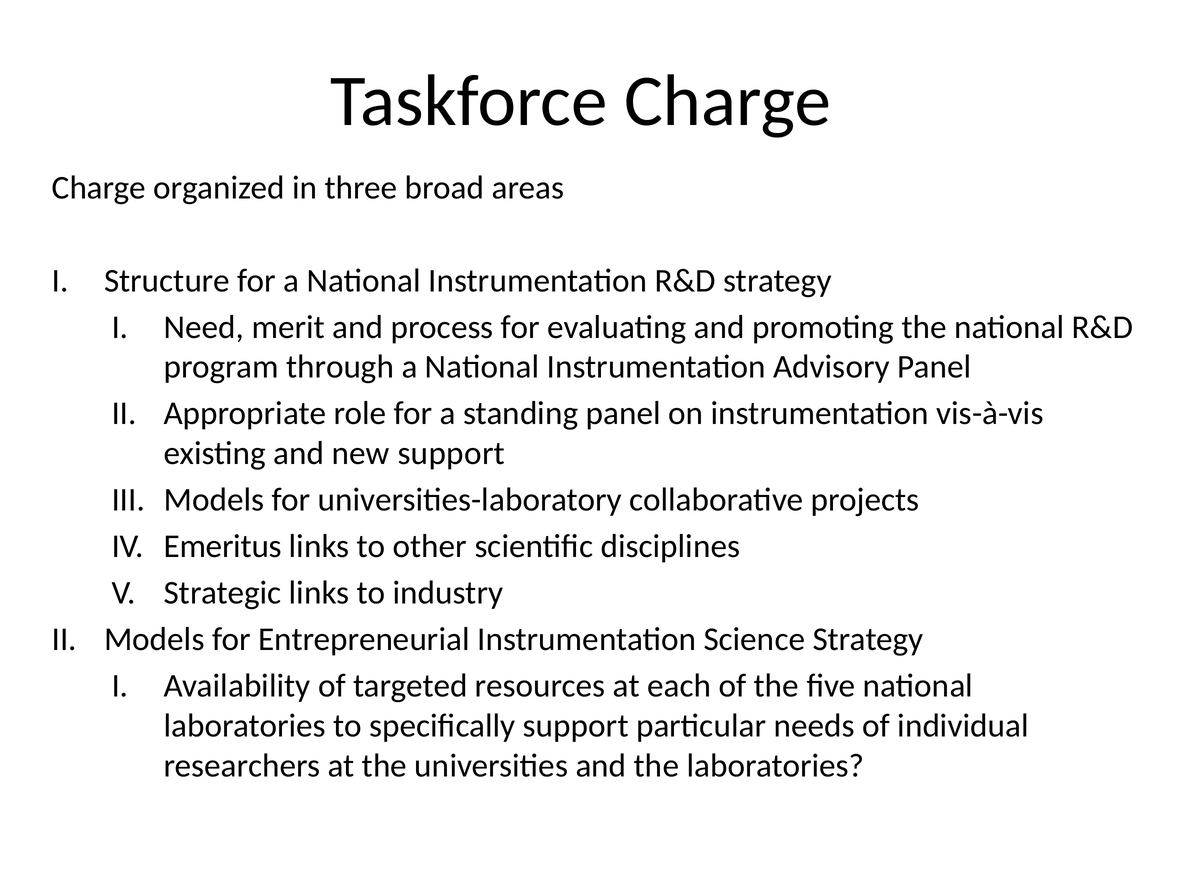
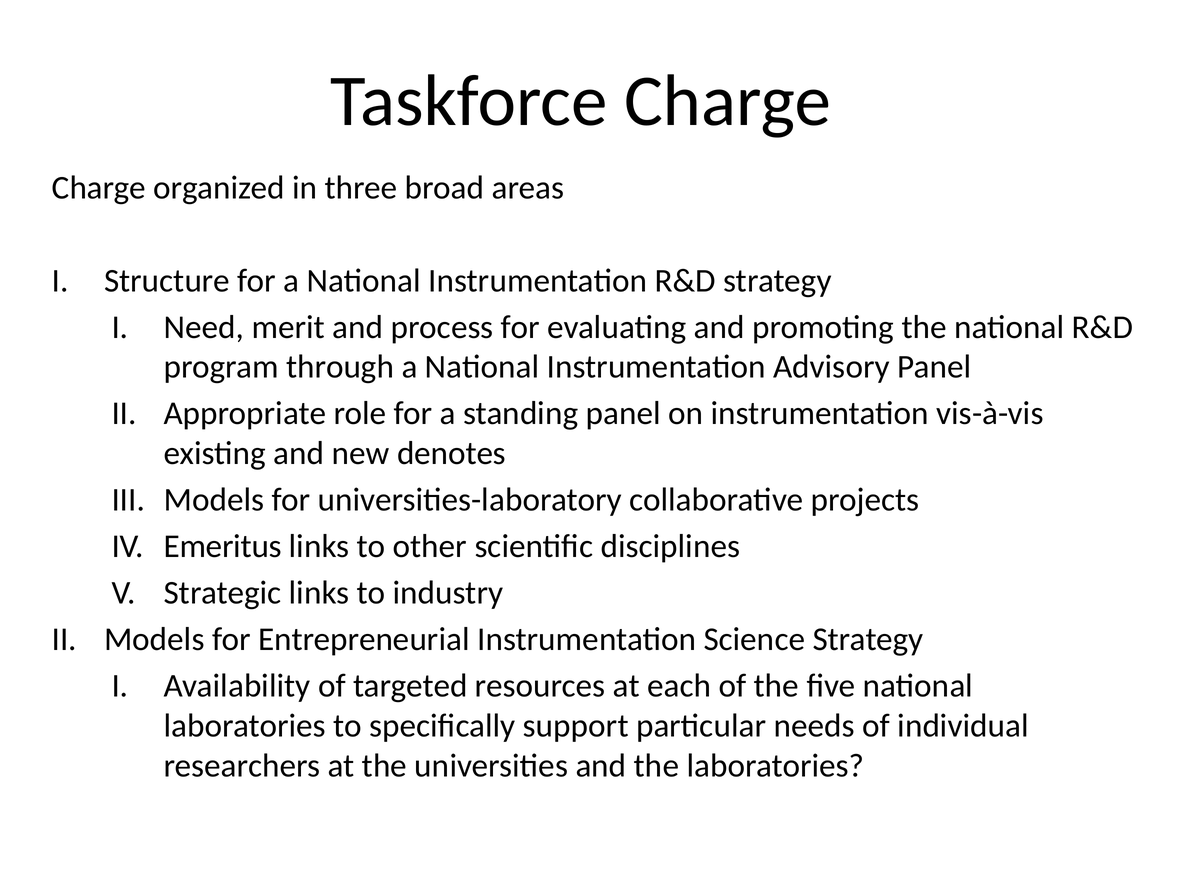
new support: support -> denotes (452, 454)
